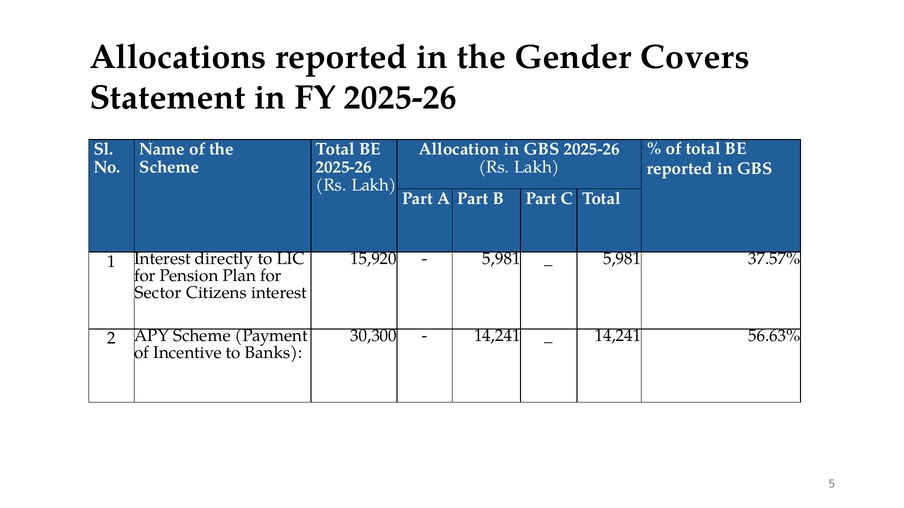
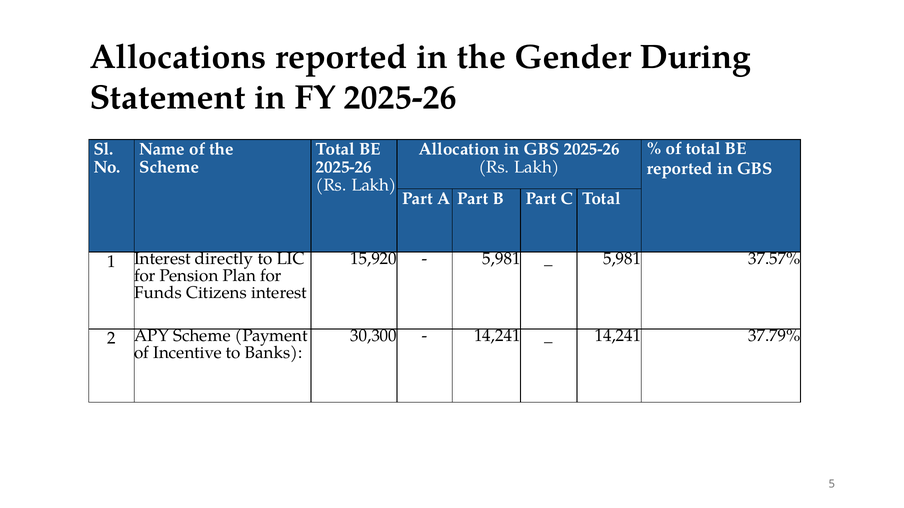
Covers: Covers -> During (695, 57)
Sector: Sector -> Funds (158, 293)
56.63%: 56.63% -> 37.79% (774, 336)
